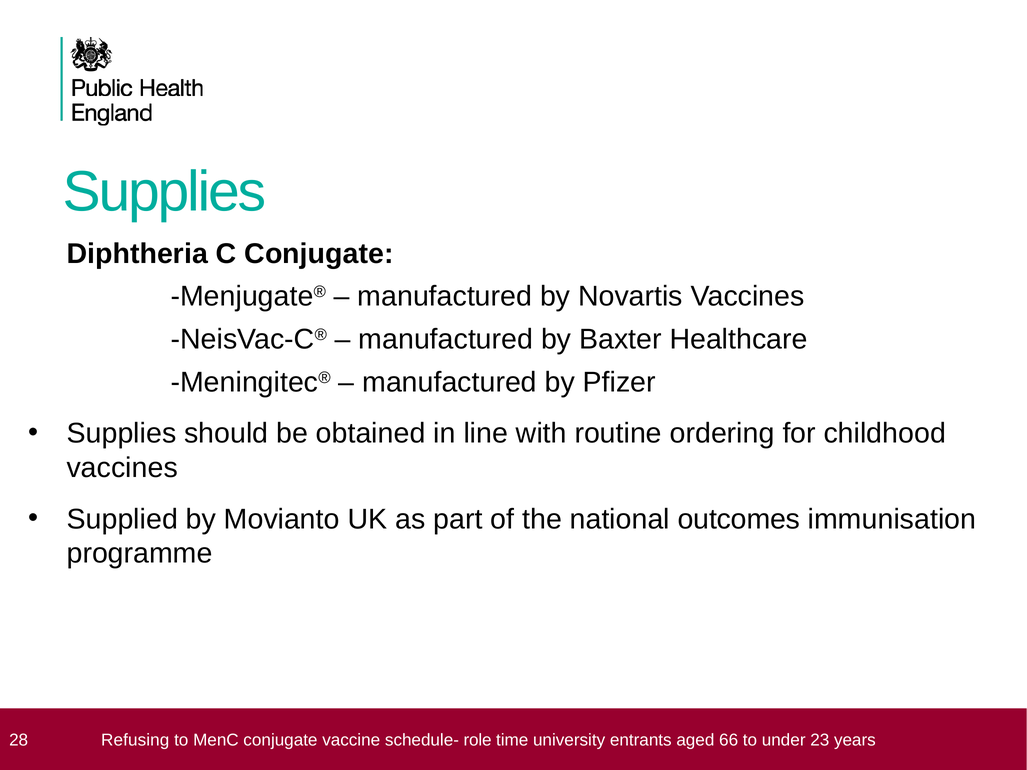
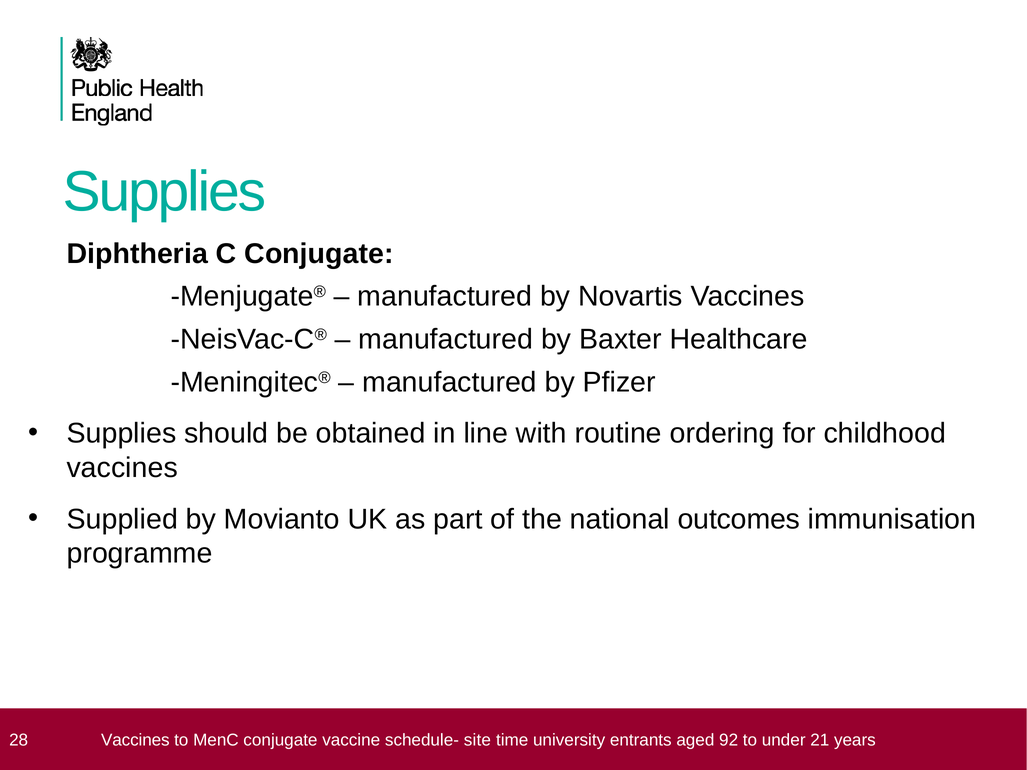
28 Refusing: Refusing -> Vaccines (135, 741)
role: role -> site (477, 741)
66: 66 -> 92 (729, 741)
23: 23 -> 21 (820, 741)
